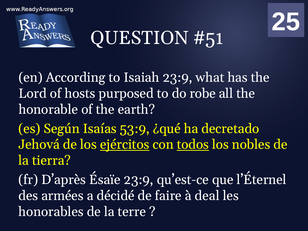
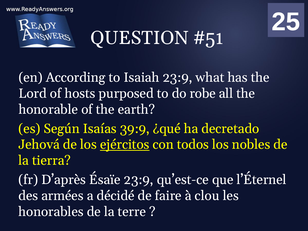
53:9: 53:9 -> 39:9 (135, 129)
todos underline: present -> none (193, 145)
deal: deal -> clou (207, 196)
